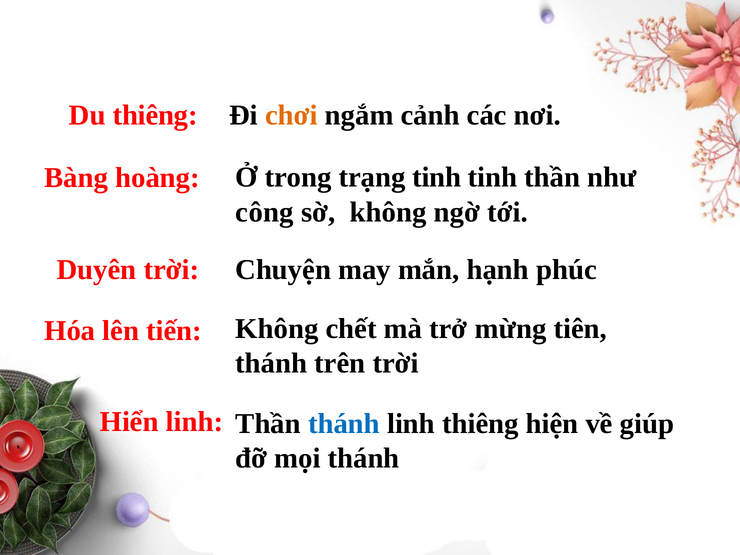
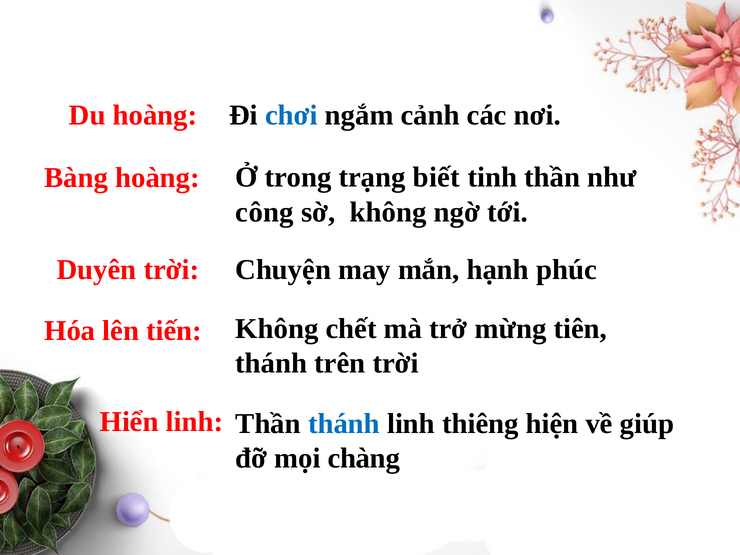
Du thiêng: thiêng -> hoàng (155, 115)
chơi colour: orange -> blue (291, 115)
trạng tinh: tinh -> biết (436, 177)
mọi thánh: thánh -> chàng (364, 458)
